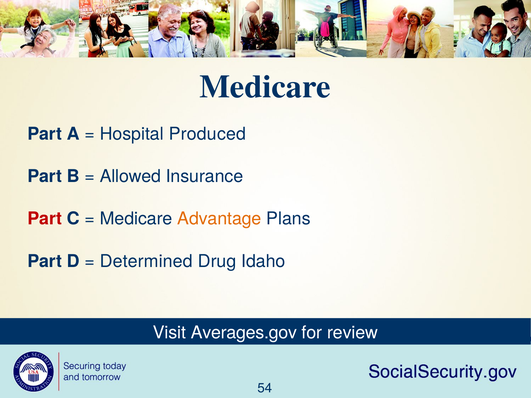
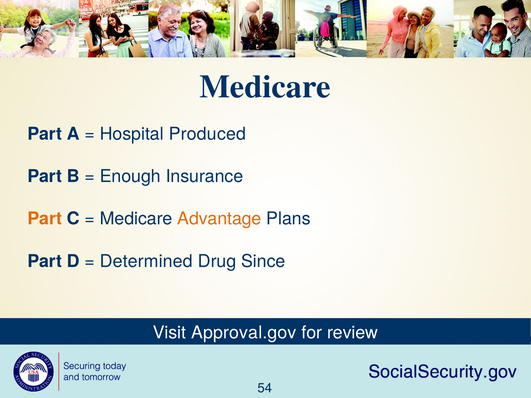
Allowed: Allowed -> Enough (130, 176)
Part colour: red -> orange (45, 219)
Idaho: Idaho -> Since (263, 261)
Averages.gov: Averages.gov -> Approval.gov (244, 333)
